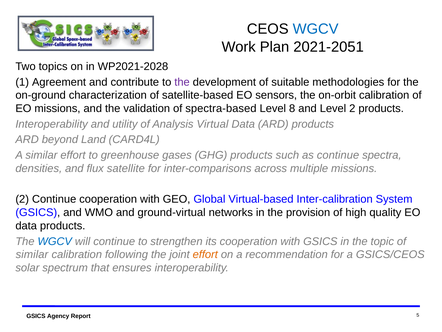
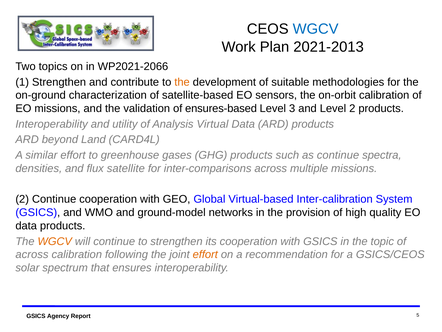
2021-2051: 2021-2051 -> 2021-2013 (329, 47)
WP2021-2028: WP2021-2028 -> WP2021-2066 (133, 66)
1 Agreement: Agreement -> Strengthen (59, 82)
the colour: purple -> orange (182, 82)
spectra-based: spectra-based -> ensures-based (221, 108)
8: 8 -> 3 (292, 108)
ground-virtual: ground-virtual -> ground-model (172, 212)
WGCV colour: blue -> orange (55, 241)
similar: similar -> across (32, 254)
